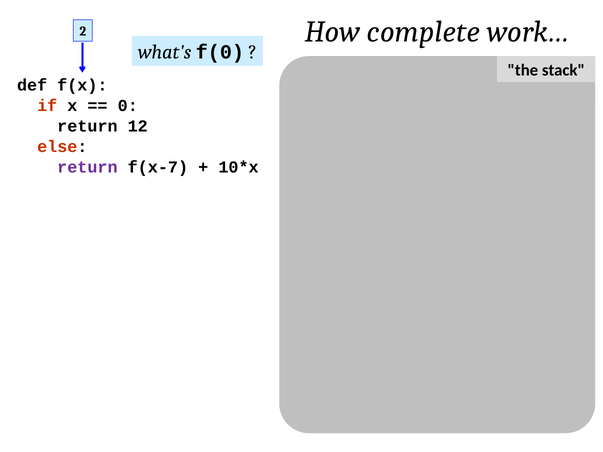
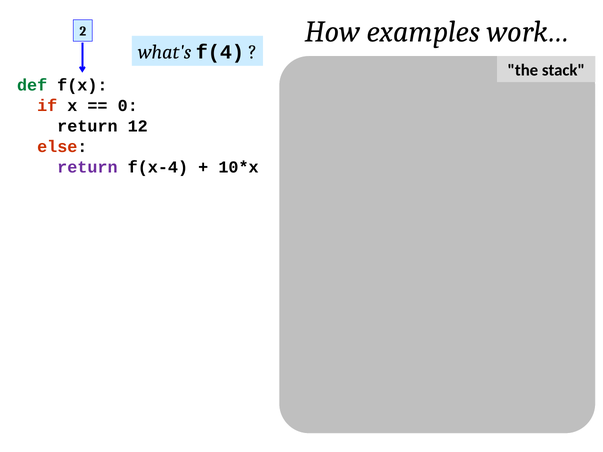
complete: complete -> examples (423, 32)
f(0: f(0 -> f(4 (220, 52)
def colour: black -> green (32, 85)
f(x-7: f(x-7 -> f(x-4 (158, 167)
